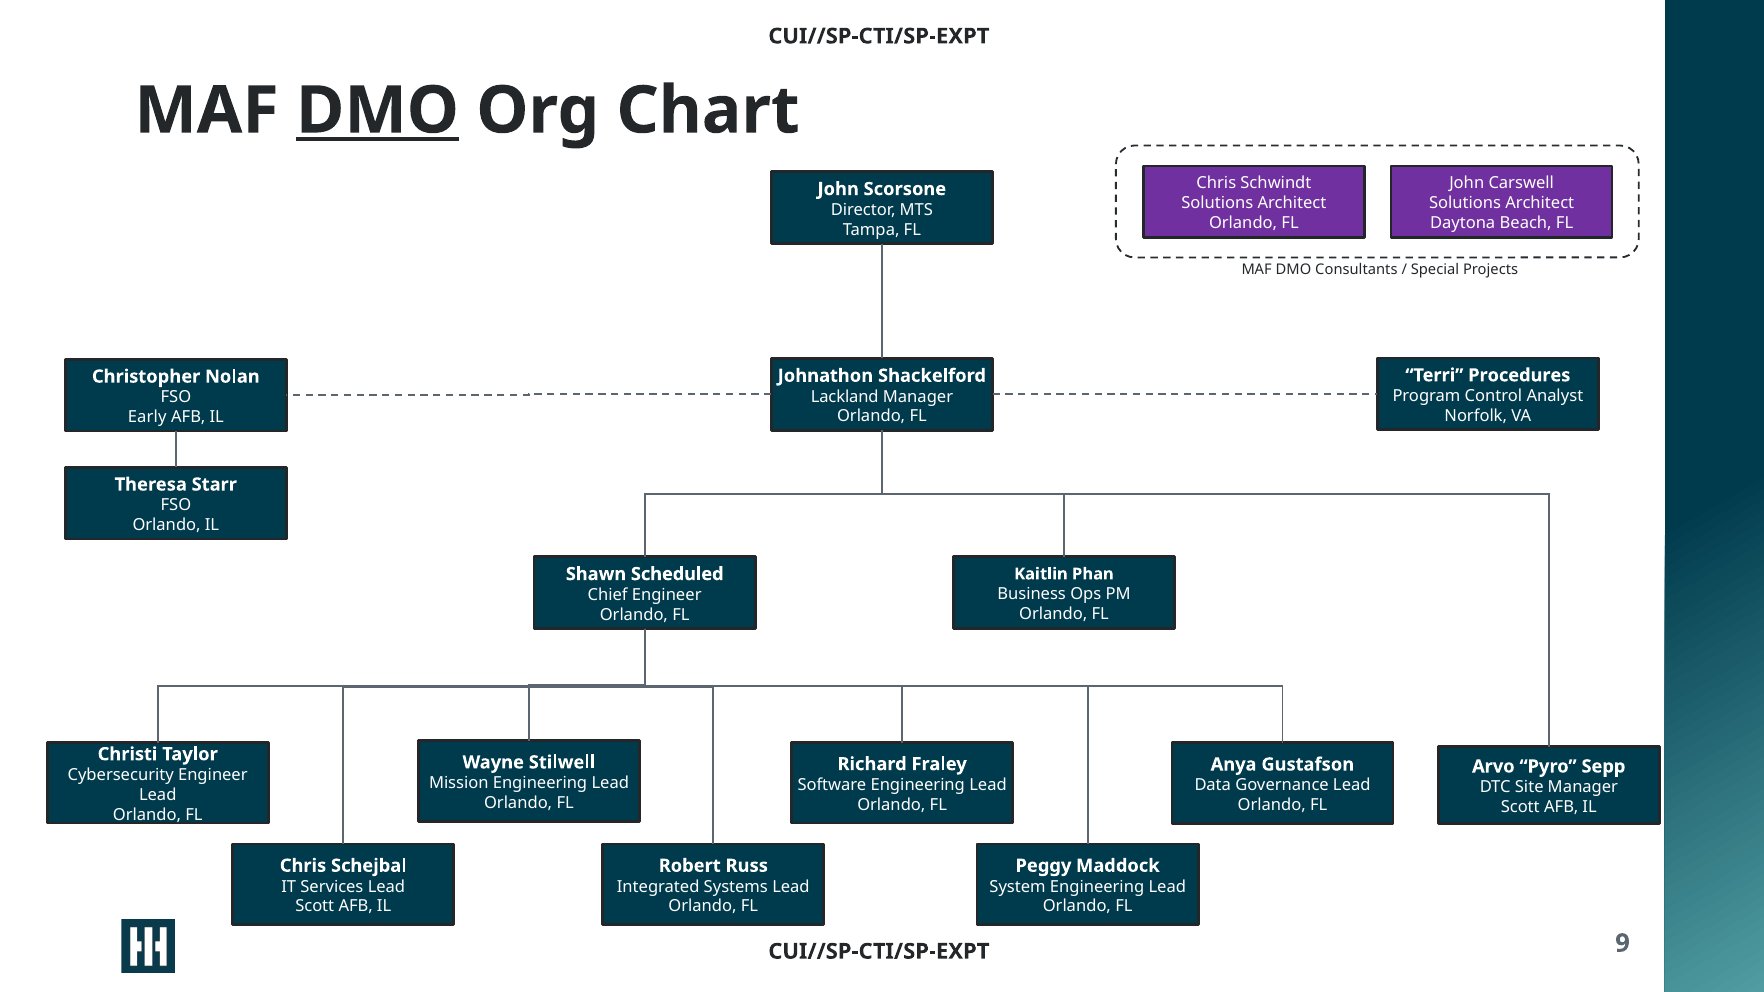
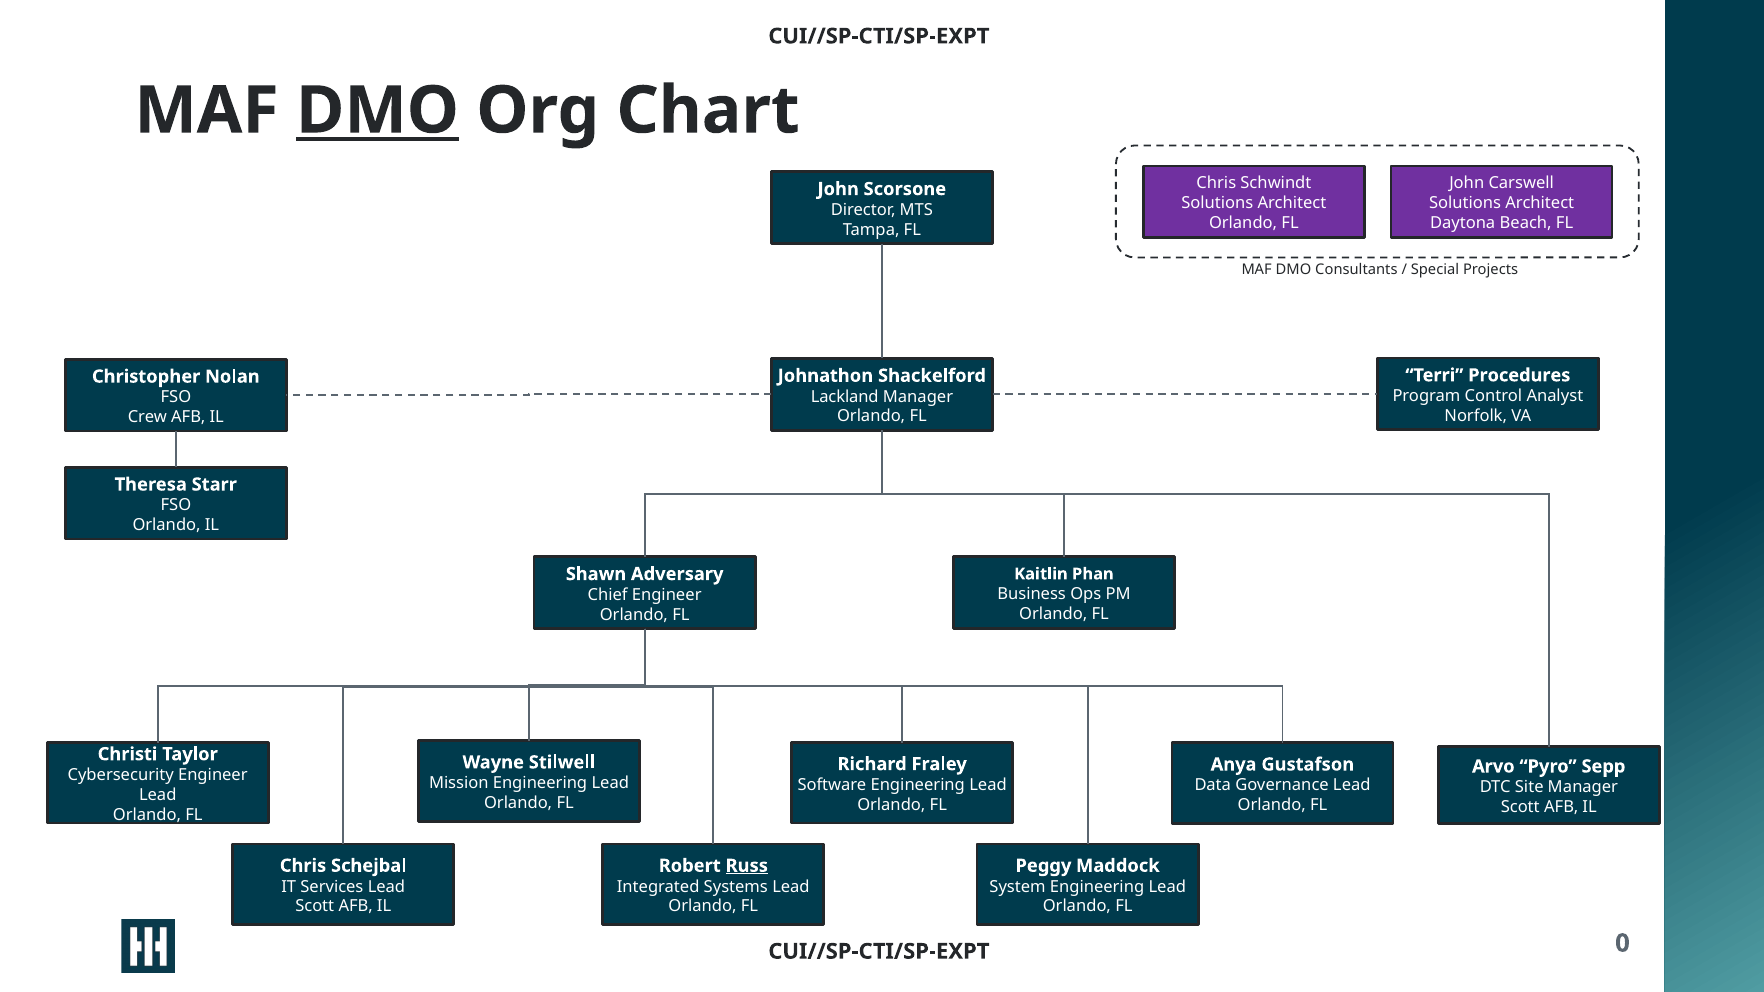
Early: Early -> Crew (147, 417)
Scheduled: Scheduled -> Adversary (677, 574)
Russ underline: none -> present (747, 866)
9: 9 -> 0 (1622, 943)
